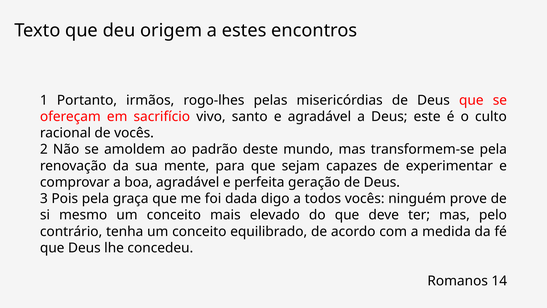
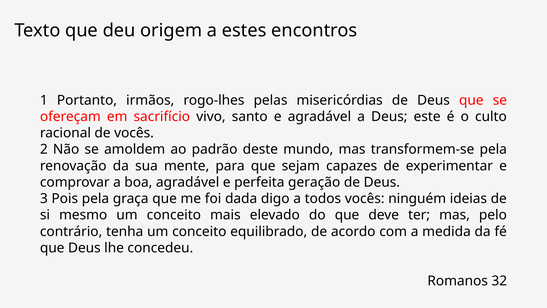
prove: prove -> ideias (468, 199)
14: 14 -> 32 (499, 281)
